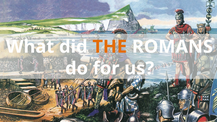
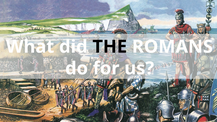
THE colour: orange -> black (110, 47)
